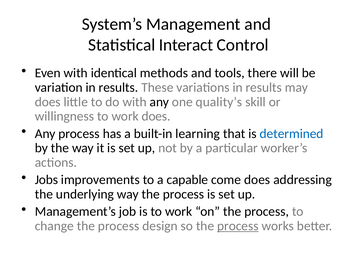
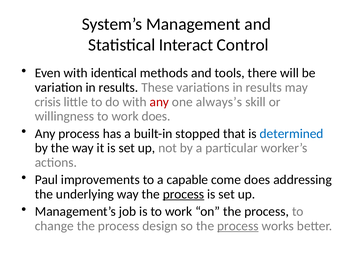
does: does -> crisis (48, 102)
any colour: black -> red (159, 102)
quality’s: quality’s -> always’s (219, 102)
learning: learning -> stopped (198, 134)
Jobs: Jobs -> Paul (46, 180)
process underline: none -> present (183, 195)
